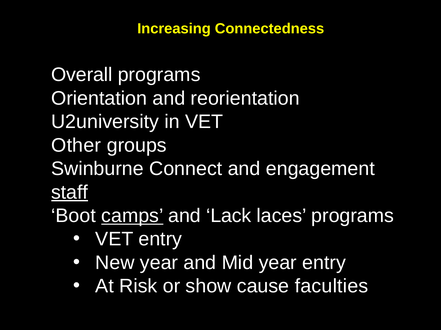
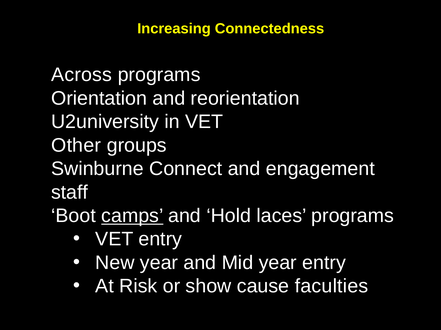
Overall: Overall -> Across (82, 75)
staff underline: present -> none (70, 193)
Lack: Lack -> Hold (229, 216)
